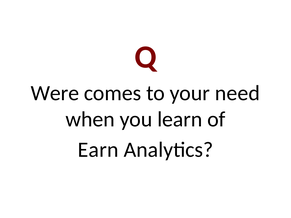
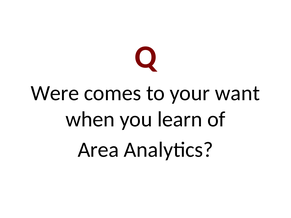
need: need -> want (237, 93)
Earn: Earn -> Area (98, 150)
